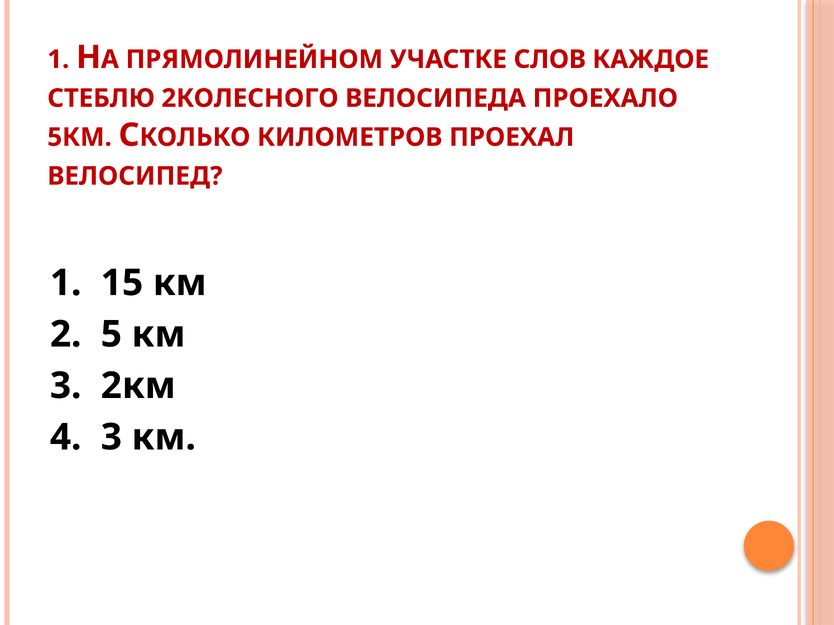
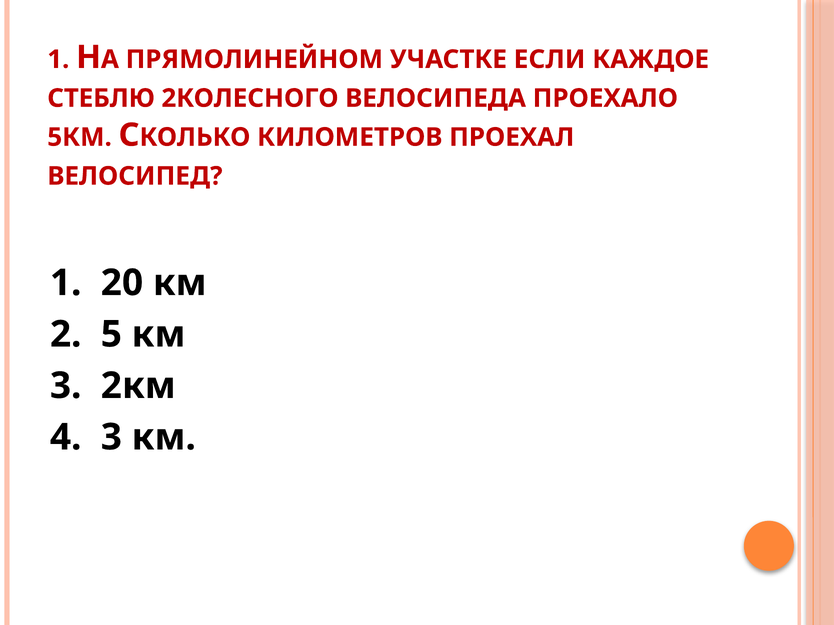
СЛОВ: СЛОВ -> ЕСЛИ (550, 59)
15: 15 -> 20 (122, 283)
